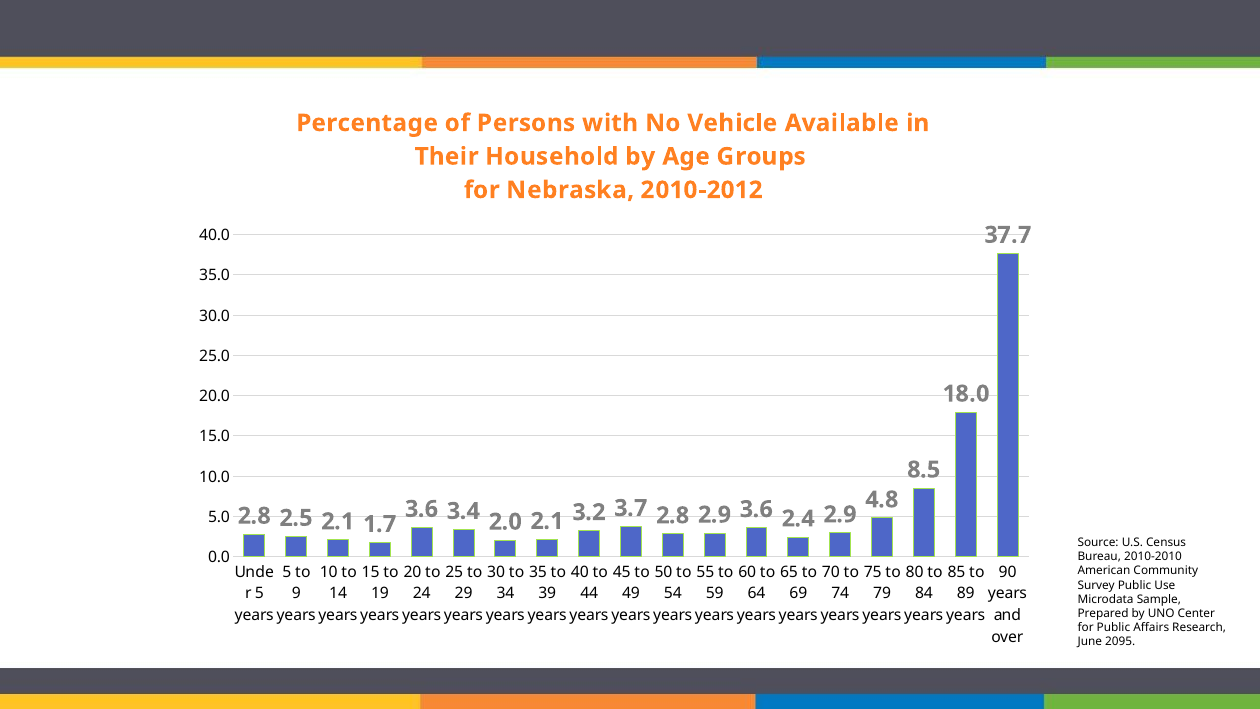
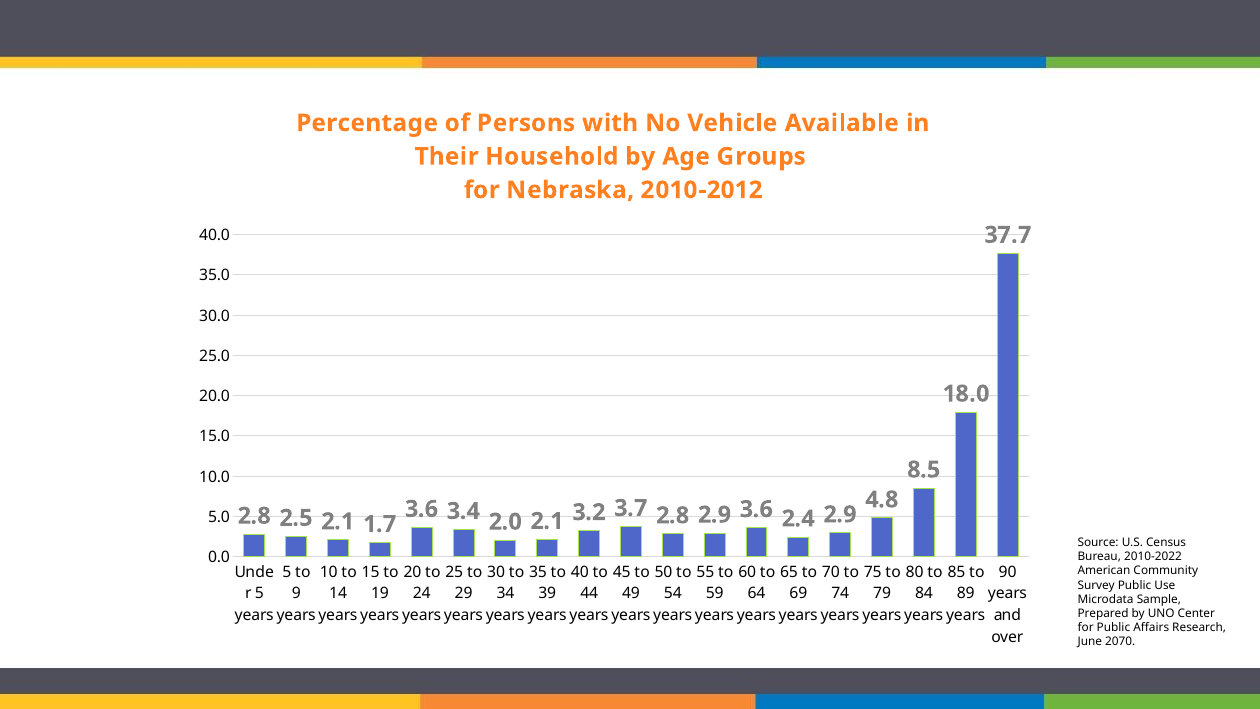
2010-2010: 2010-2010 -> 2010-2022 (1153, 557)
2095: 2095 -> 2070 (1120, 642)
